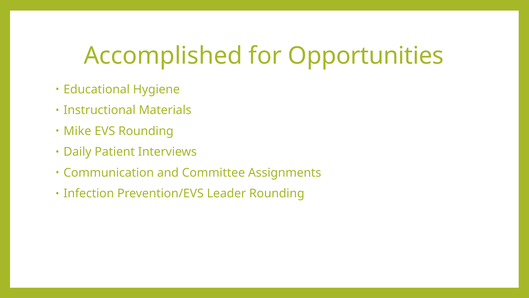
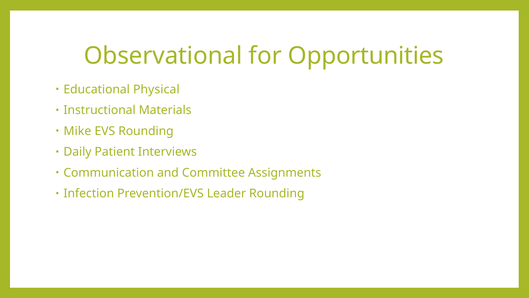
Accomplished: Accomplished -> Observational (163, 56)
Hygiene: Hygiene -> Physical (156, 89)
